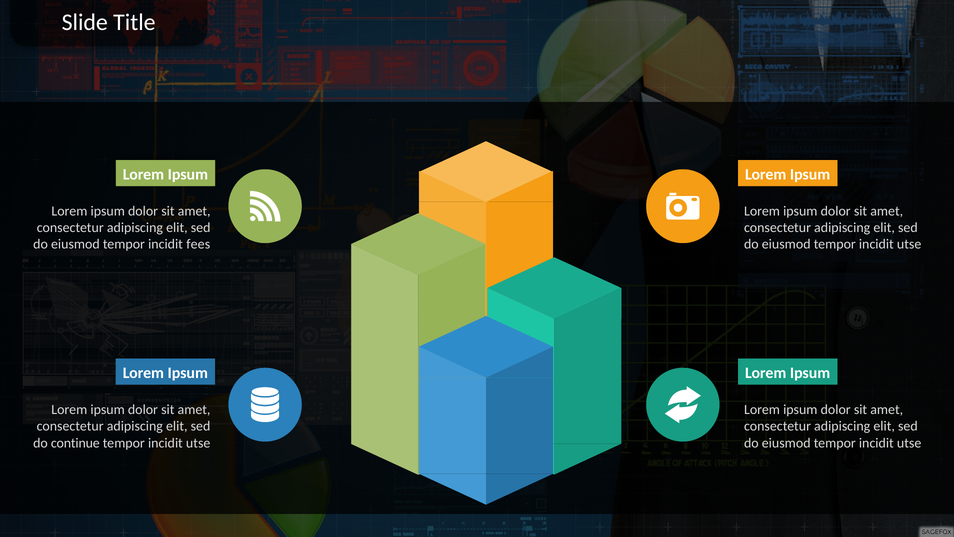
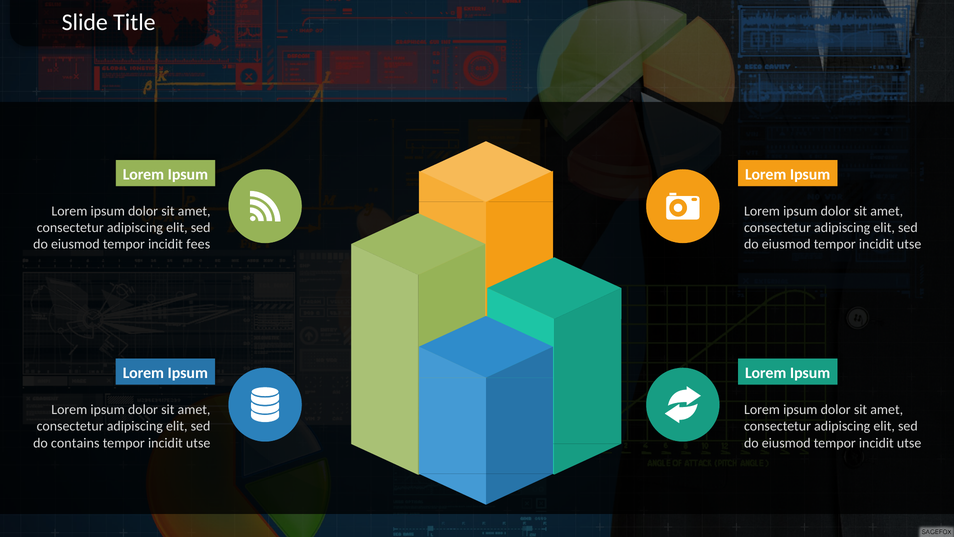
continue: continue -> contains (75, 443)
